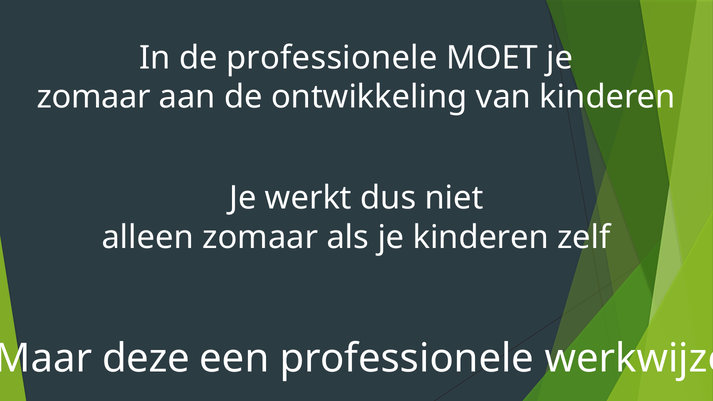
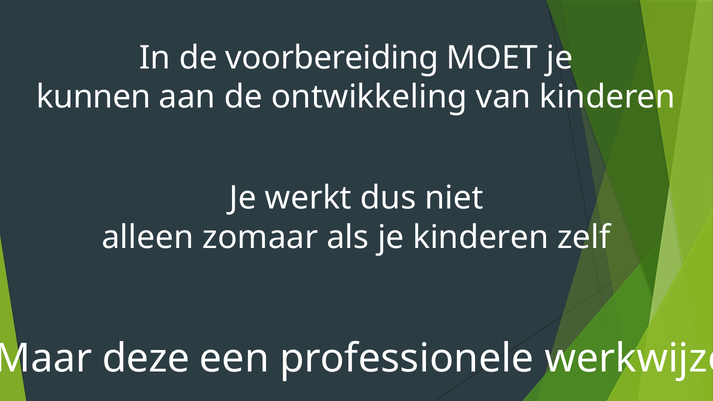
de professionele: professionele -> voorbereiding (332, 58)
zomaar: zomaar -> kunnen (94, 97)
